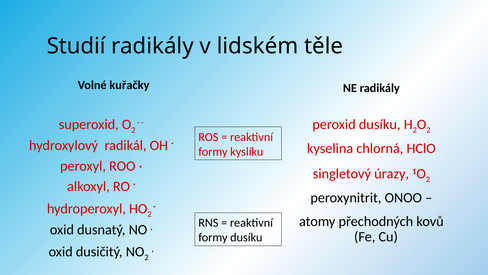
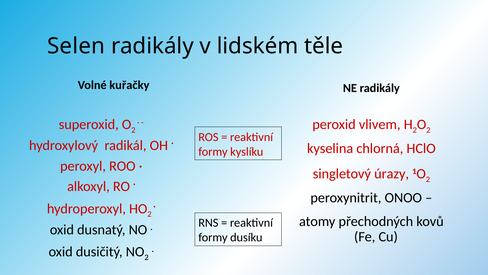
Studií: Studií -> Selen (76, 46)
peroxid dusíku: dusíku -> vlivem (380, 124)
